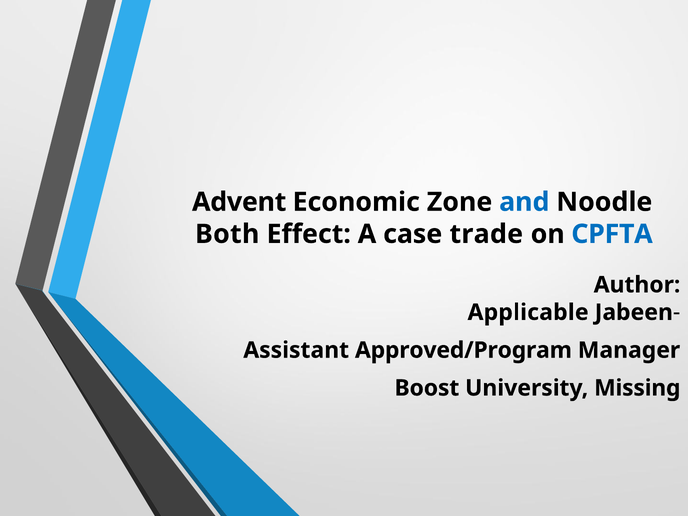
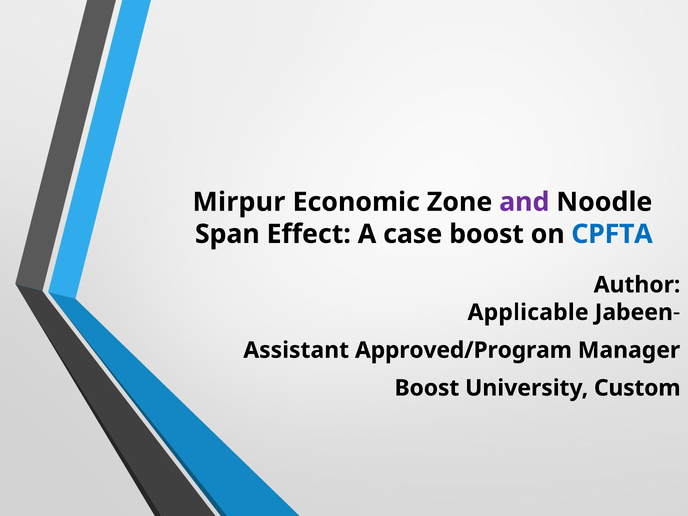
Advent: Advent -> Mirpur (239, 202)
and colour: blue -> purple (524, 202)
Both: Both -> Span (227, 234)
case trade: trade -> boost (487, 234)
Missing: Missing -> Custom (637, 388)
